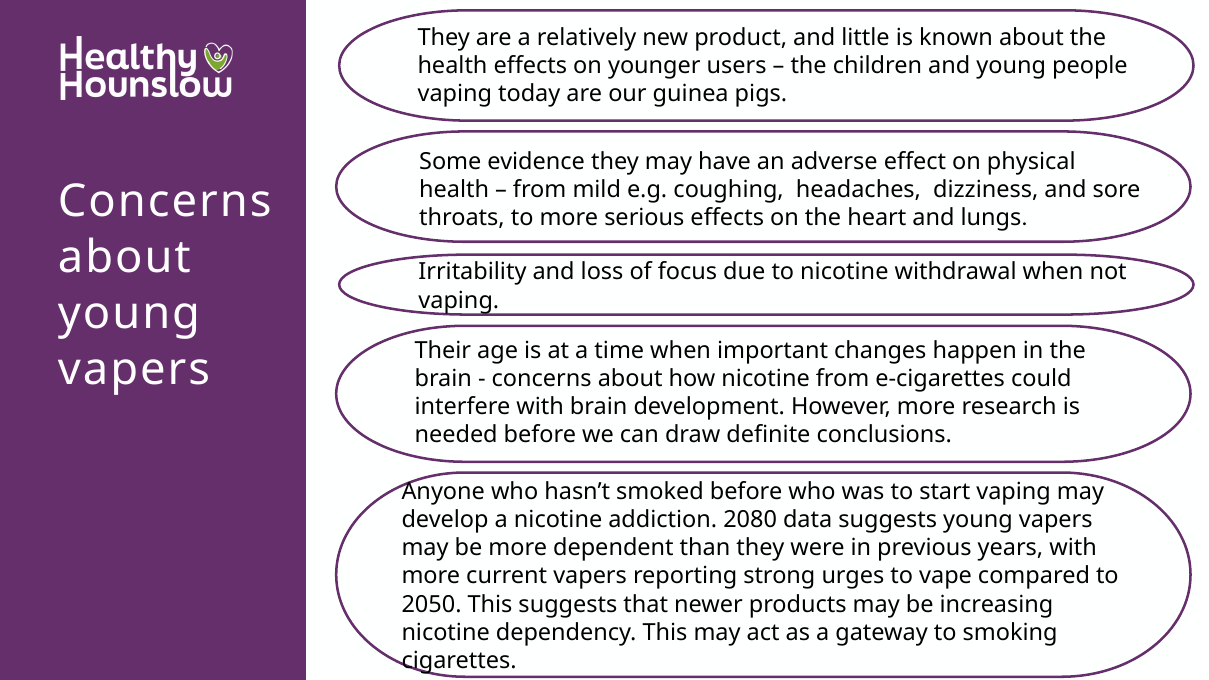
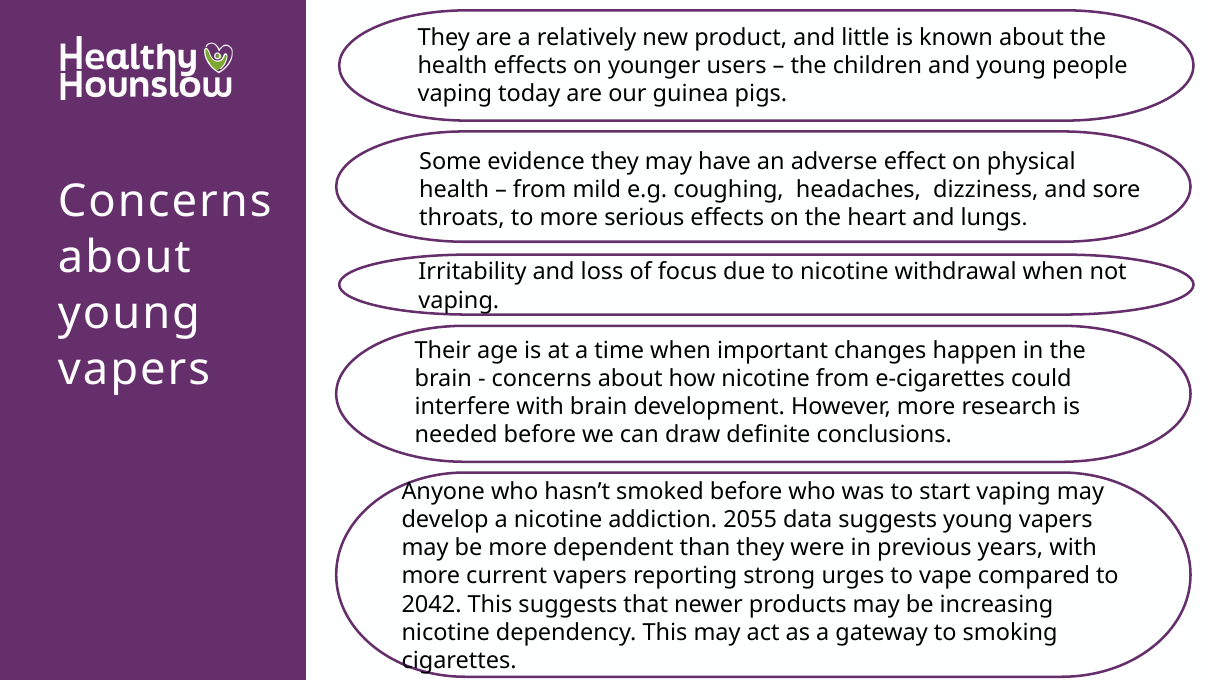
2080: 2080 -> 2055 (750, 520)
2050: 2050 -> 2042 (432, 604)
